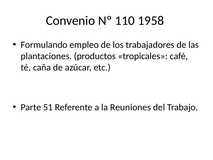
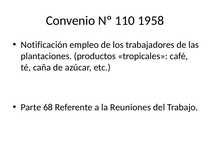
Formulando: Formulando -> Notificación (44, 45)
51: 51 -> 68 (48, 107)
